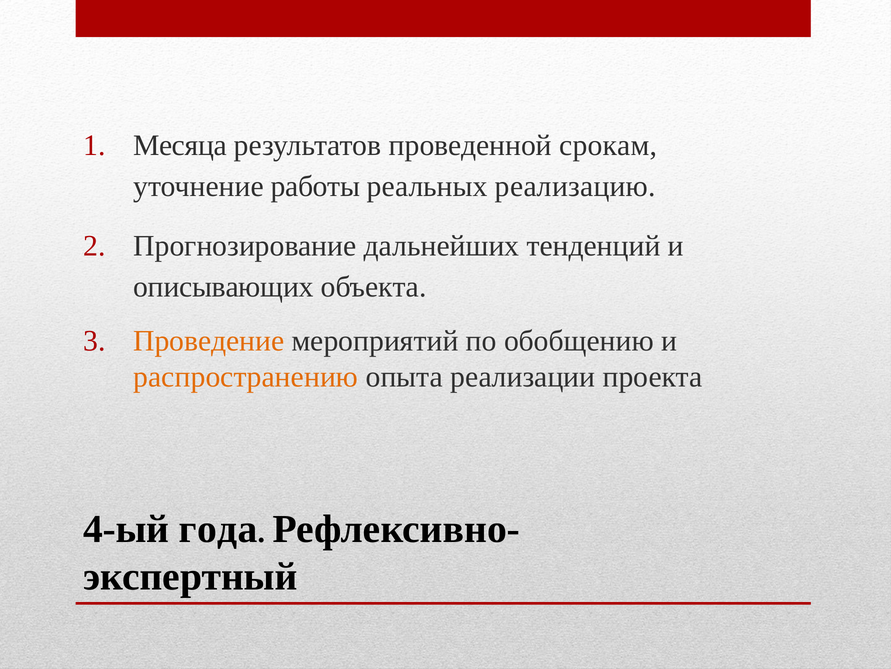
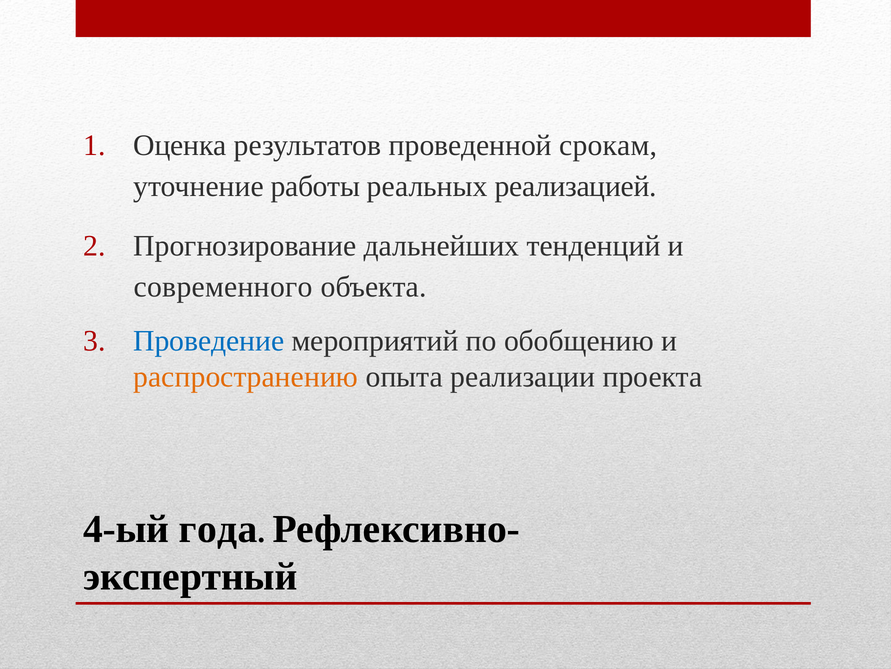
Месяца: Месяца -> Оценка (180, 145)
реализацию: реализацию -> реализацией (576, 186)
описывающих: описывающих -> современного (223, 287)
Проведение colour: orange -> blue (209, 341)
